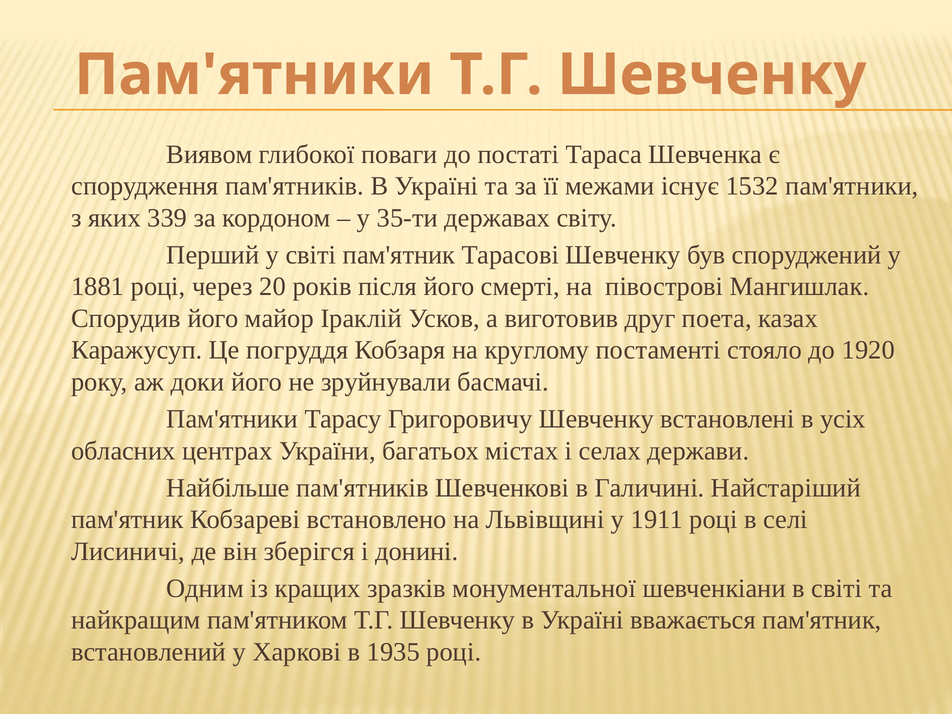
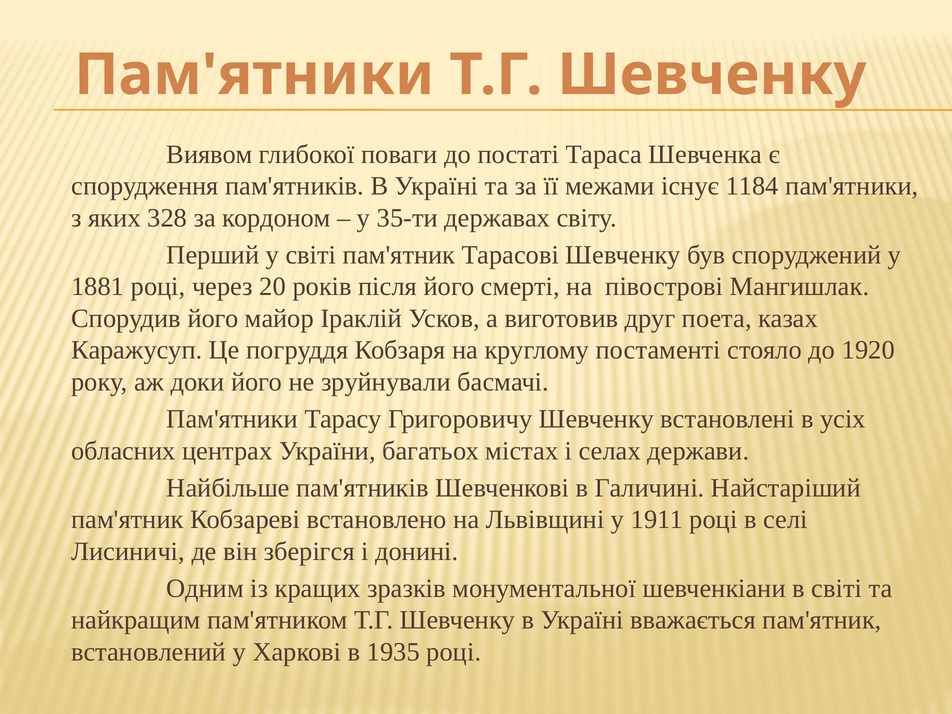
1532: 1532 -> 1184 (752, 186)
339: 339 -> 328 (167, 218)
